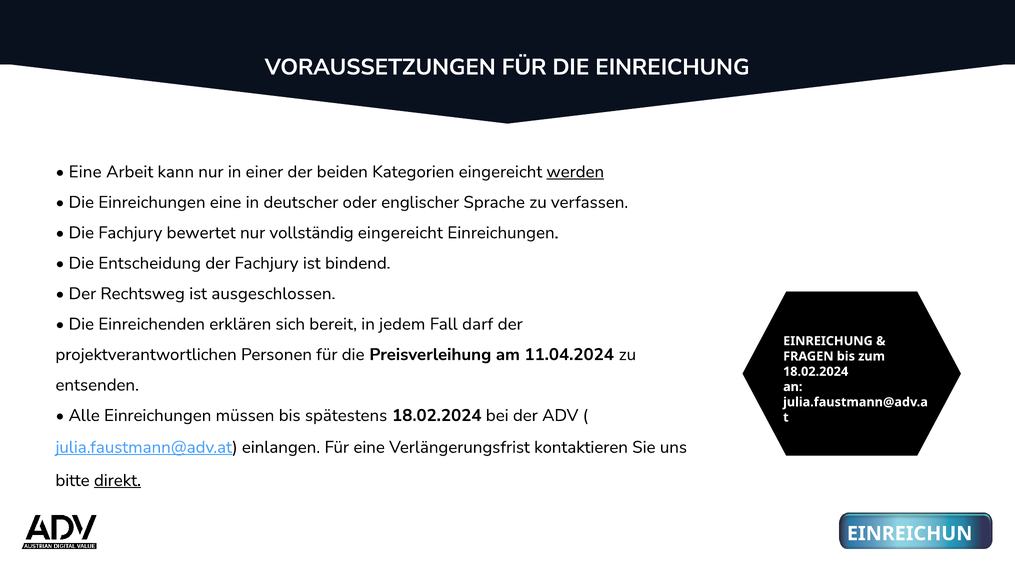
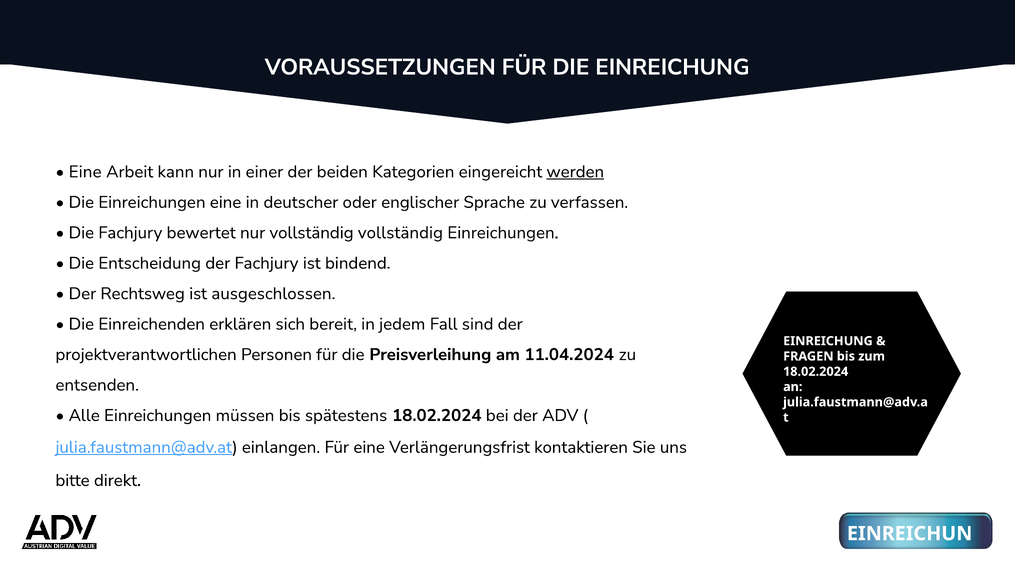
vollständig eingereicht: eingereicht -> vollständig (400, 233)
darf: darf -> sind (478, 324)
direkt underline: present -> none (117, 480)
